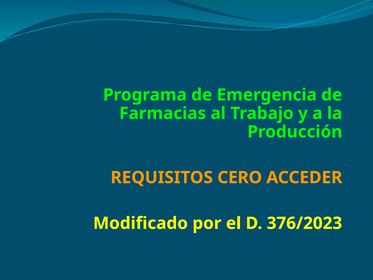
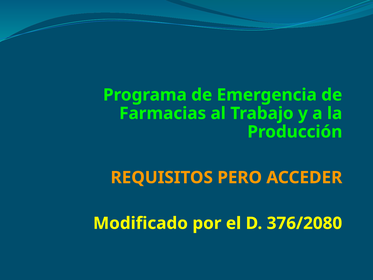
CERO: CERO -> PERO (240, 177)
376/2023: 376/2023 -> 376/2080 (304, 223)
